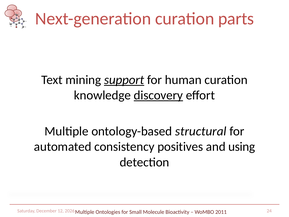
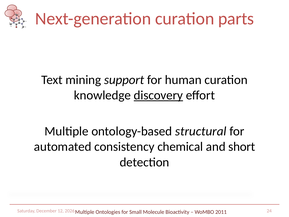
support underline: present -> none (124, 80)
positives: positives -> chemical (180, 147)
using: using -> short (242, 147)
